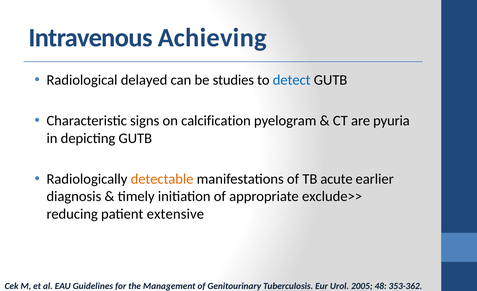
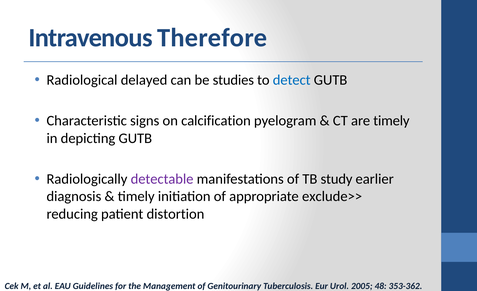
Achieving: Achieving -> Therefore (212, 38)
are pyuria: pyuria -> timely (391, 121)
detectable colour: orange -> purple (162, 179)
acute: acute -> study (337, 179)
extensive: extensive -> distortion (175, 214)
